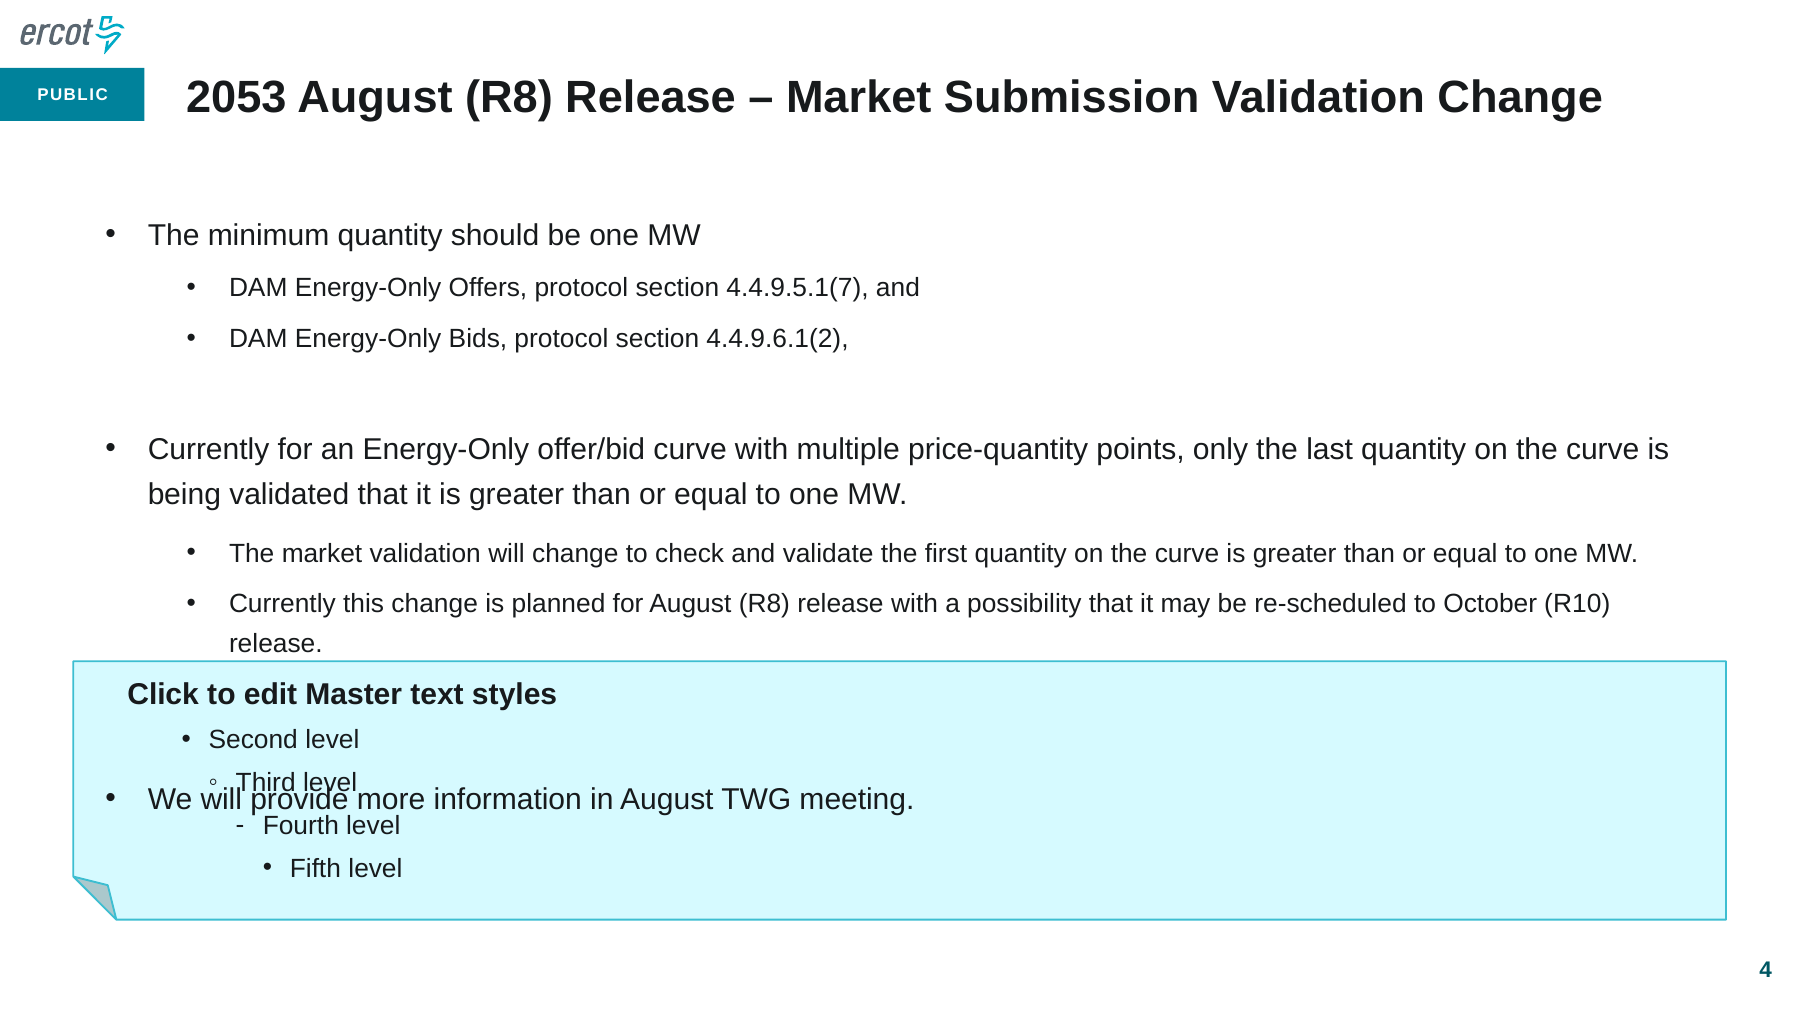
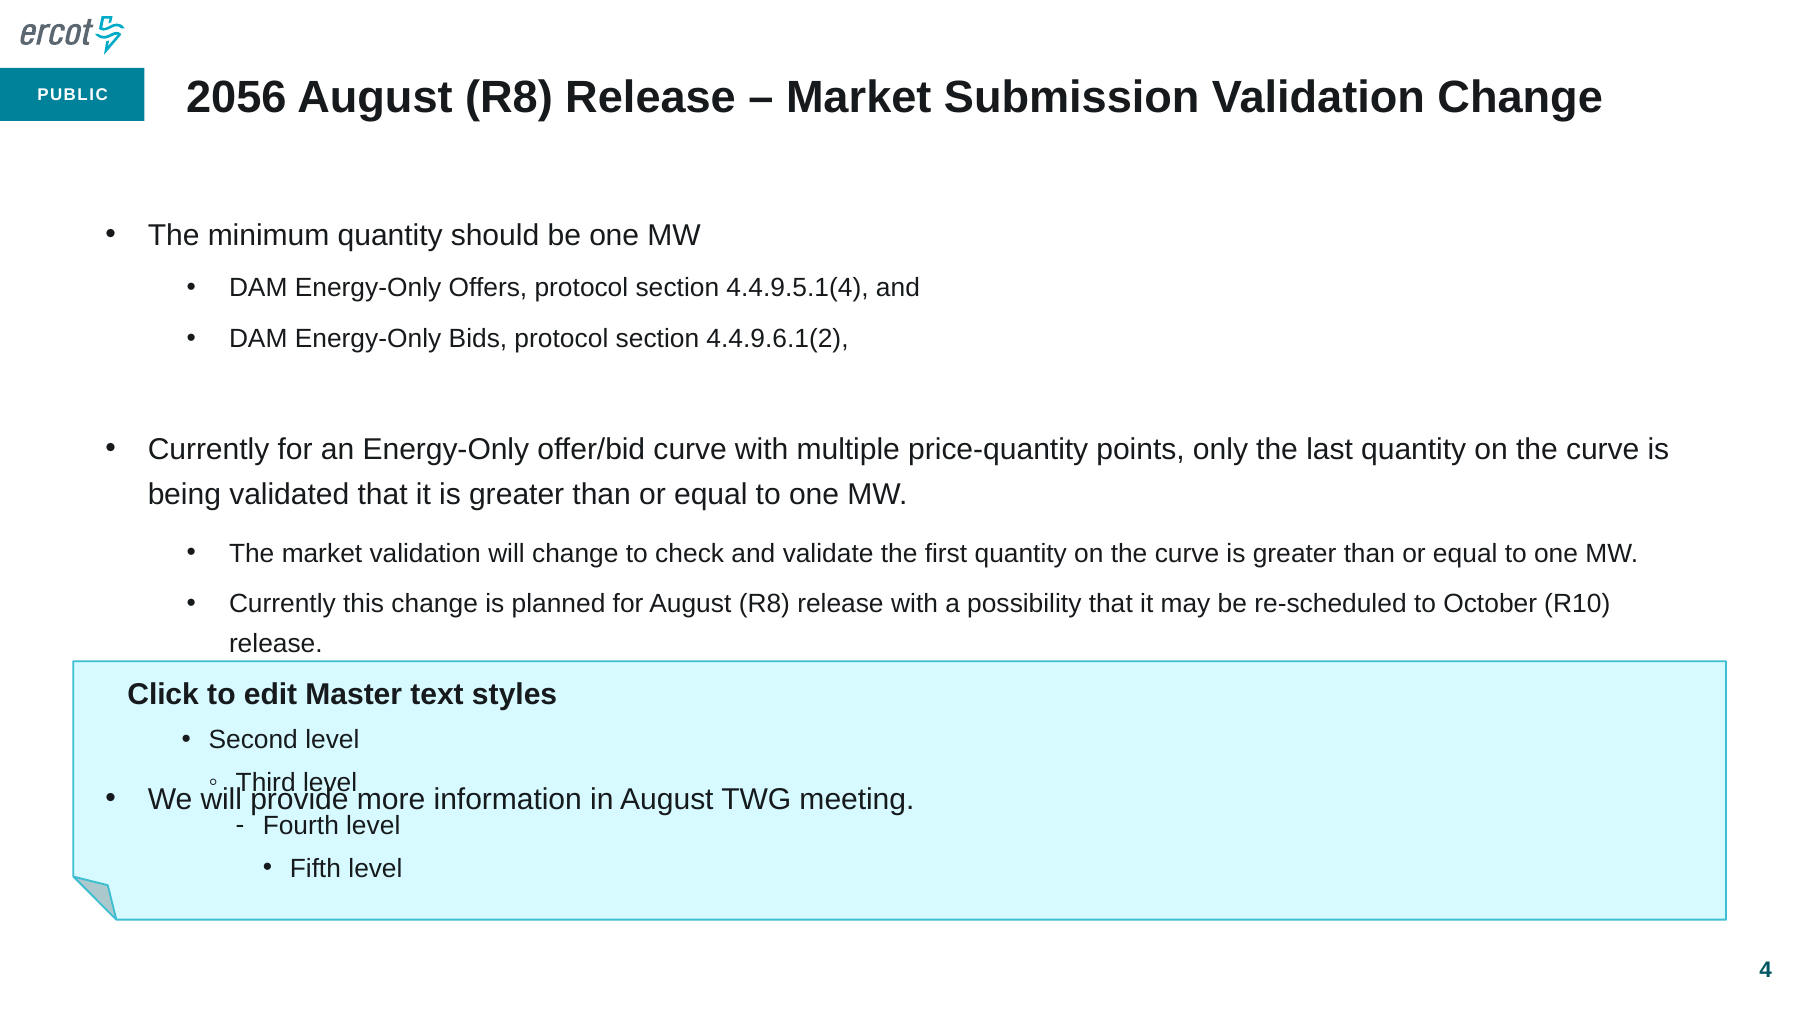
2053: 2053 -> 2056 (236, 98)
4.4.9.5.1(7: 4.4.9.5.1(7 -> 4.4.9.5.1(4 (798, 288)
